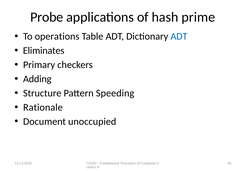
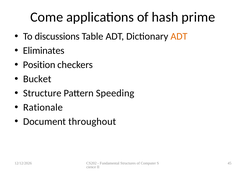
Probe: Probe -> Come (47, 17)
operations: operations -> discussions (57, 36)
ADT colour: blue -> orange (179, 36)
Primary: Primary -> Position (39, 65)
Adding: Adding -> Bucket (37, 79)
unoccupied: unoccupied -> throughout (92, 121)
